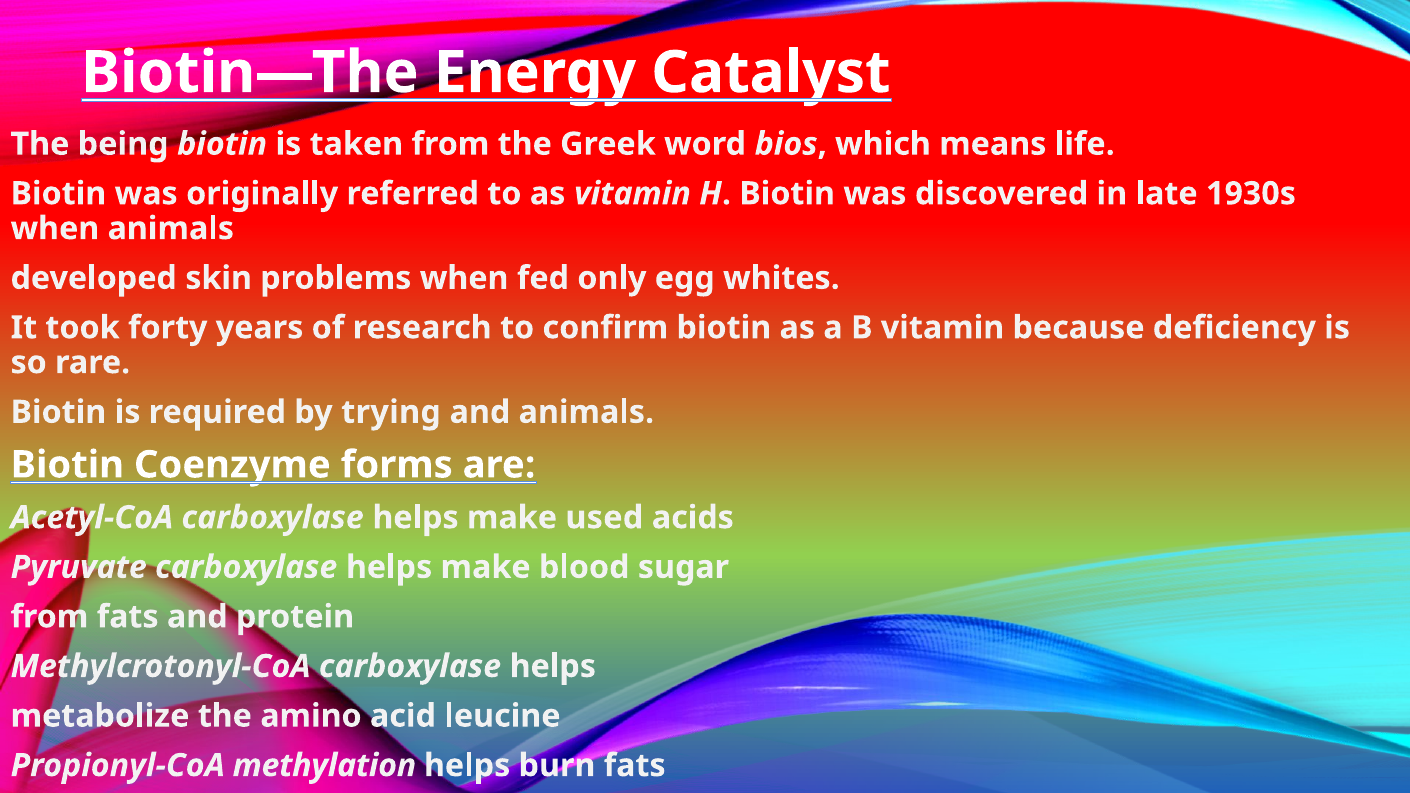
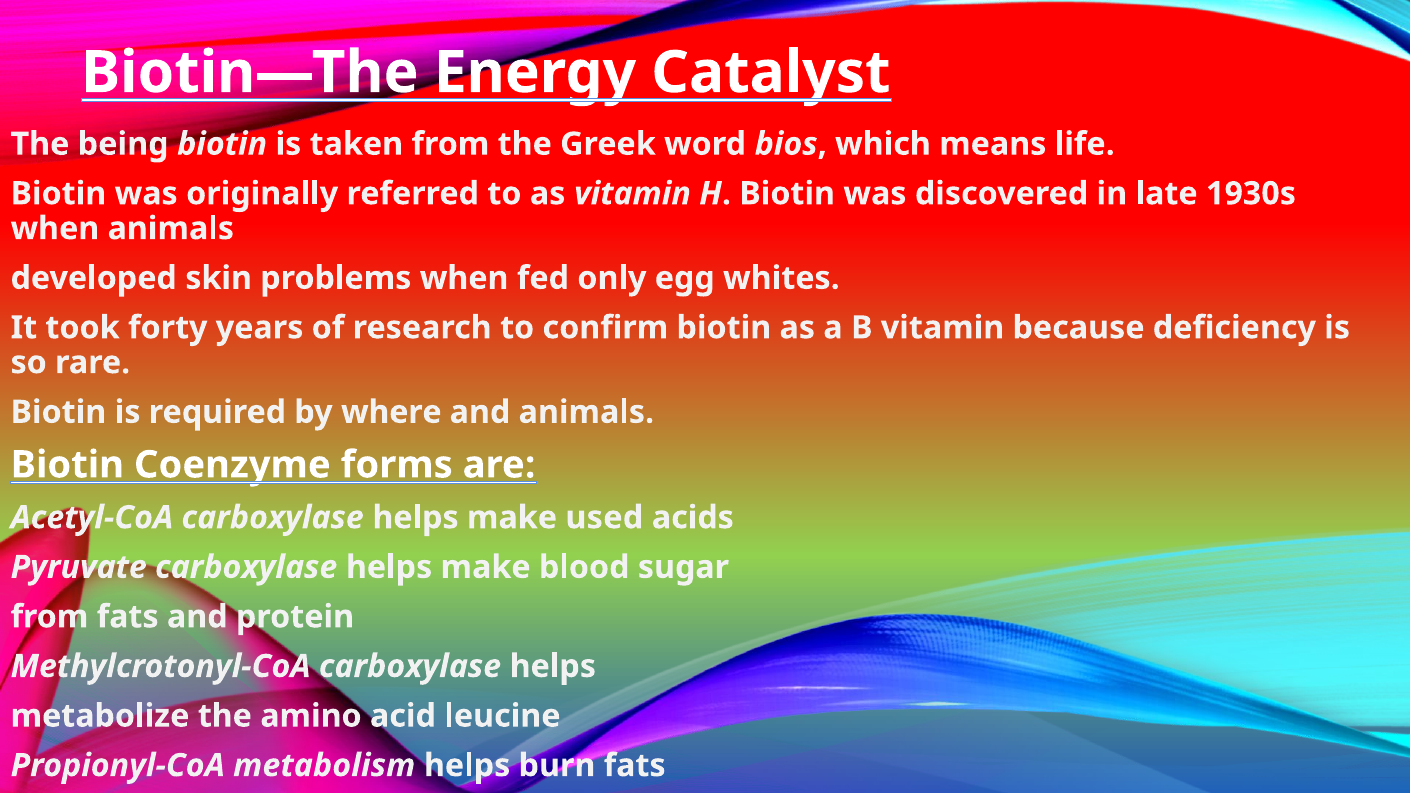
trying: trying -> where (391, 412)
methylation: methylation -> metabolism (324, 766)
